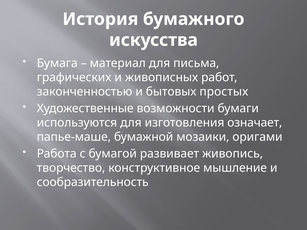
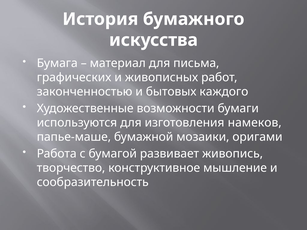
простых: простых -> каждого (224, 92)
означает: означает -> намеков (255, 123)
